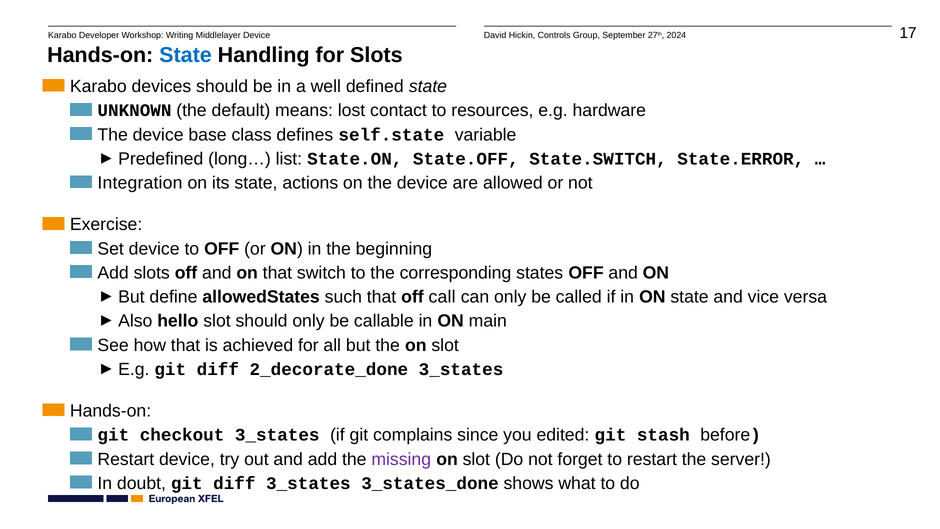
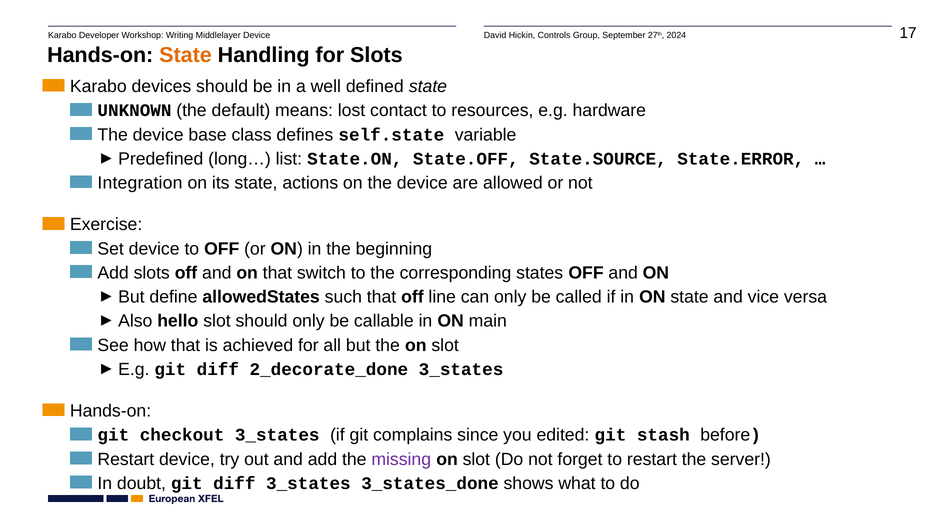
State colour: blue -> orange (186, 55)
State.SWITCH: State.SWITCH -> State.SOURCE (598, 159)
call: call -> line (442, 297)
